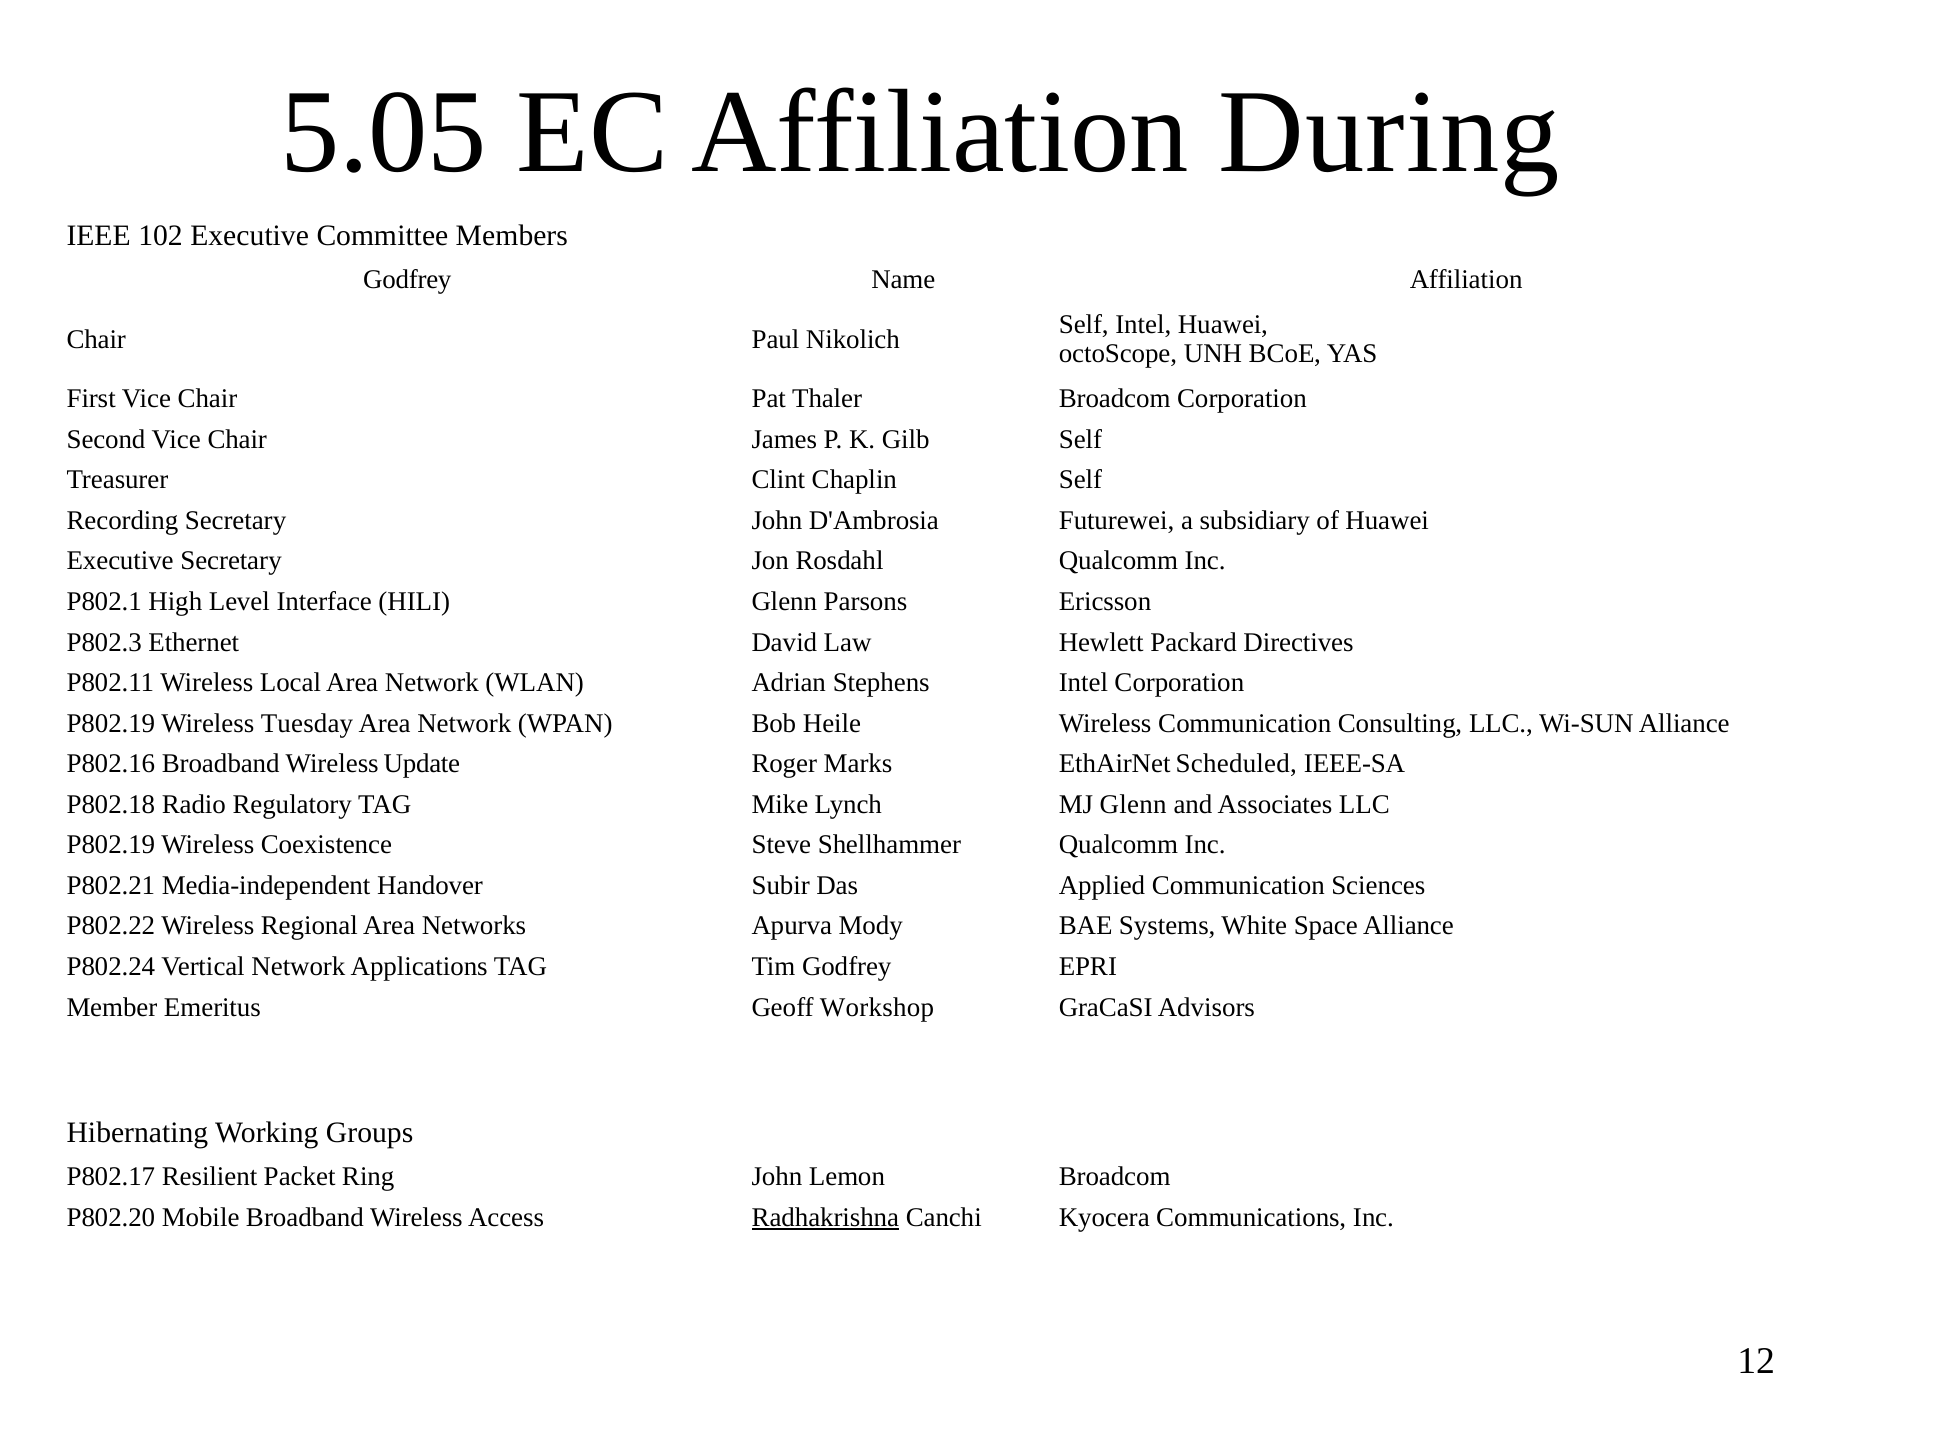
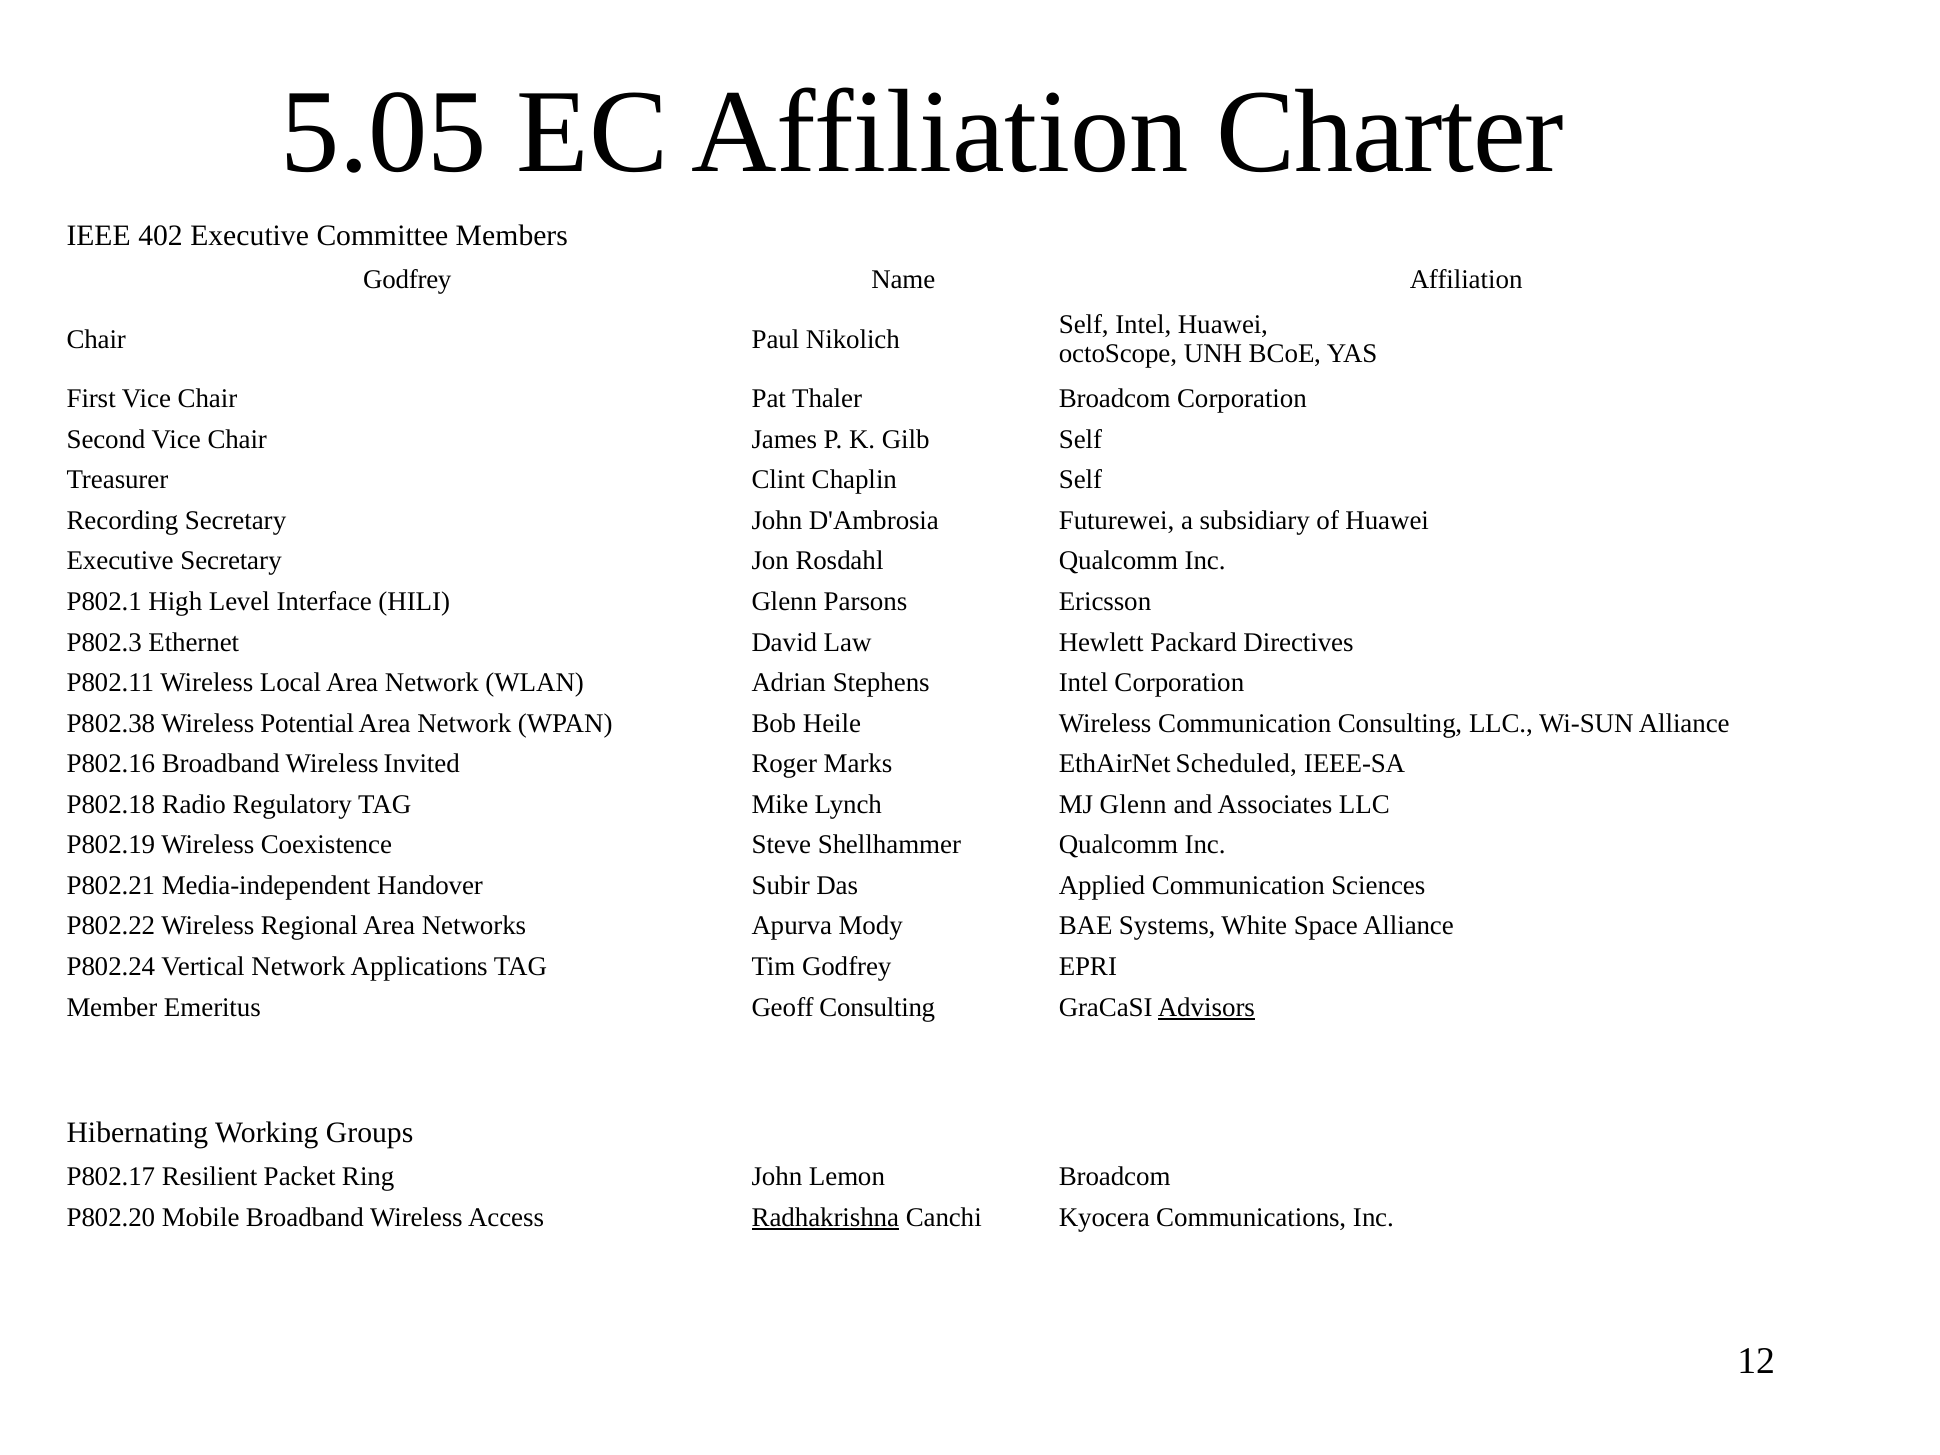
During: During -> Charter (1390, 133)
102: 102 -> 402 (161, 235)
P802.19: P802.19 -> P802.38 (111, 723)
Tuesday: Tuesday -> Potential (307, 723)
Update: Update -> Invited (422, 764)
Geoff Workshop: Workshop -> Consulting (877, 1007)
Advisors underline: none -> present (1206, 1007)
